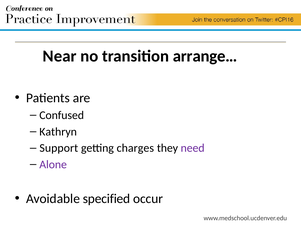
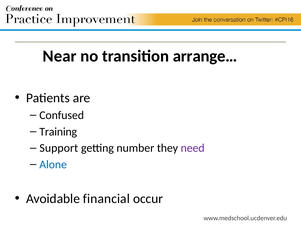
Kathryn: Kathryn -> Training (58, 131)
charges: charges -> number (135, 148)
Alone colour: purple -> blue (53, 164)
specified: specified -> financial (106, 199)
